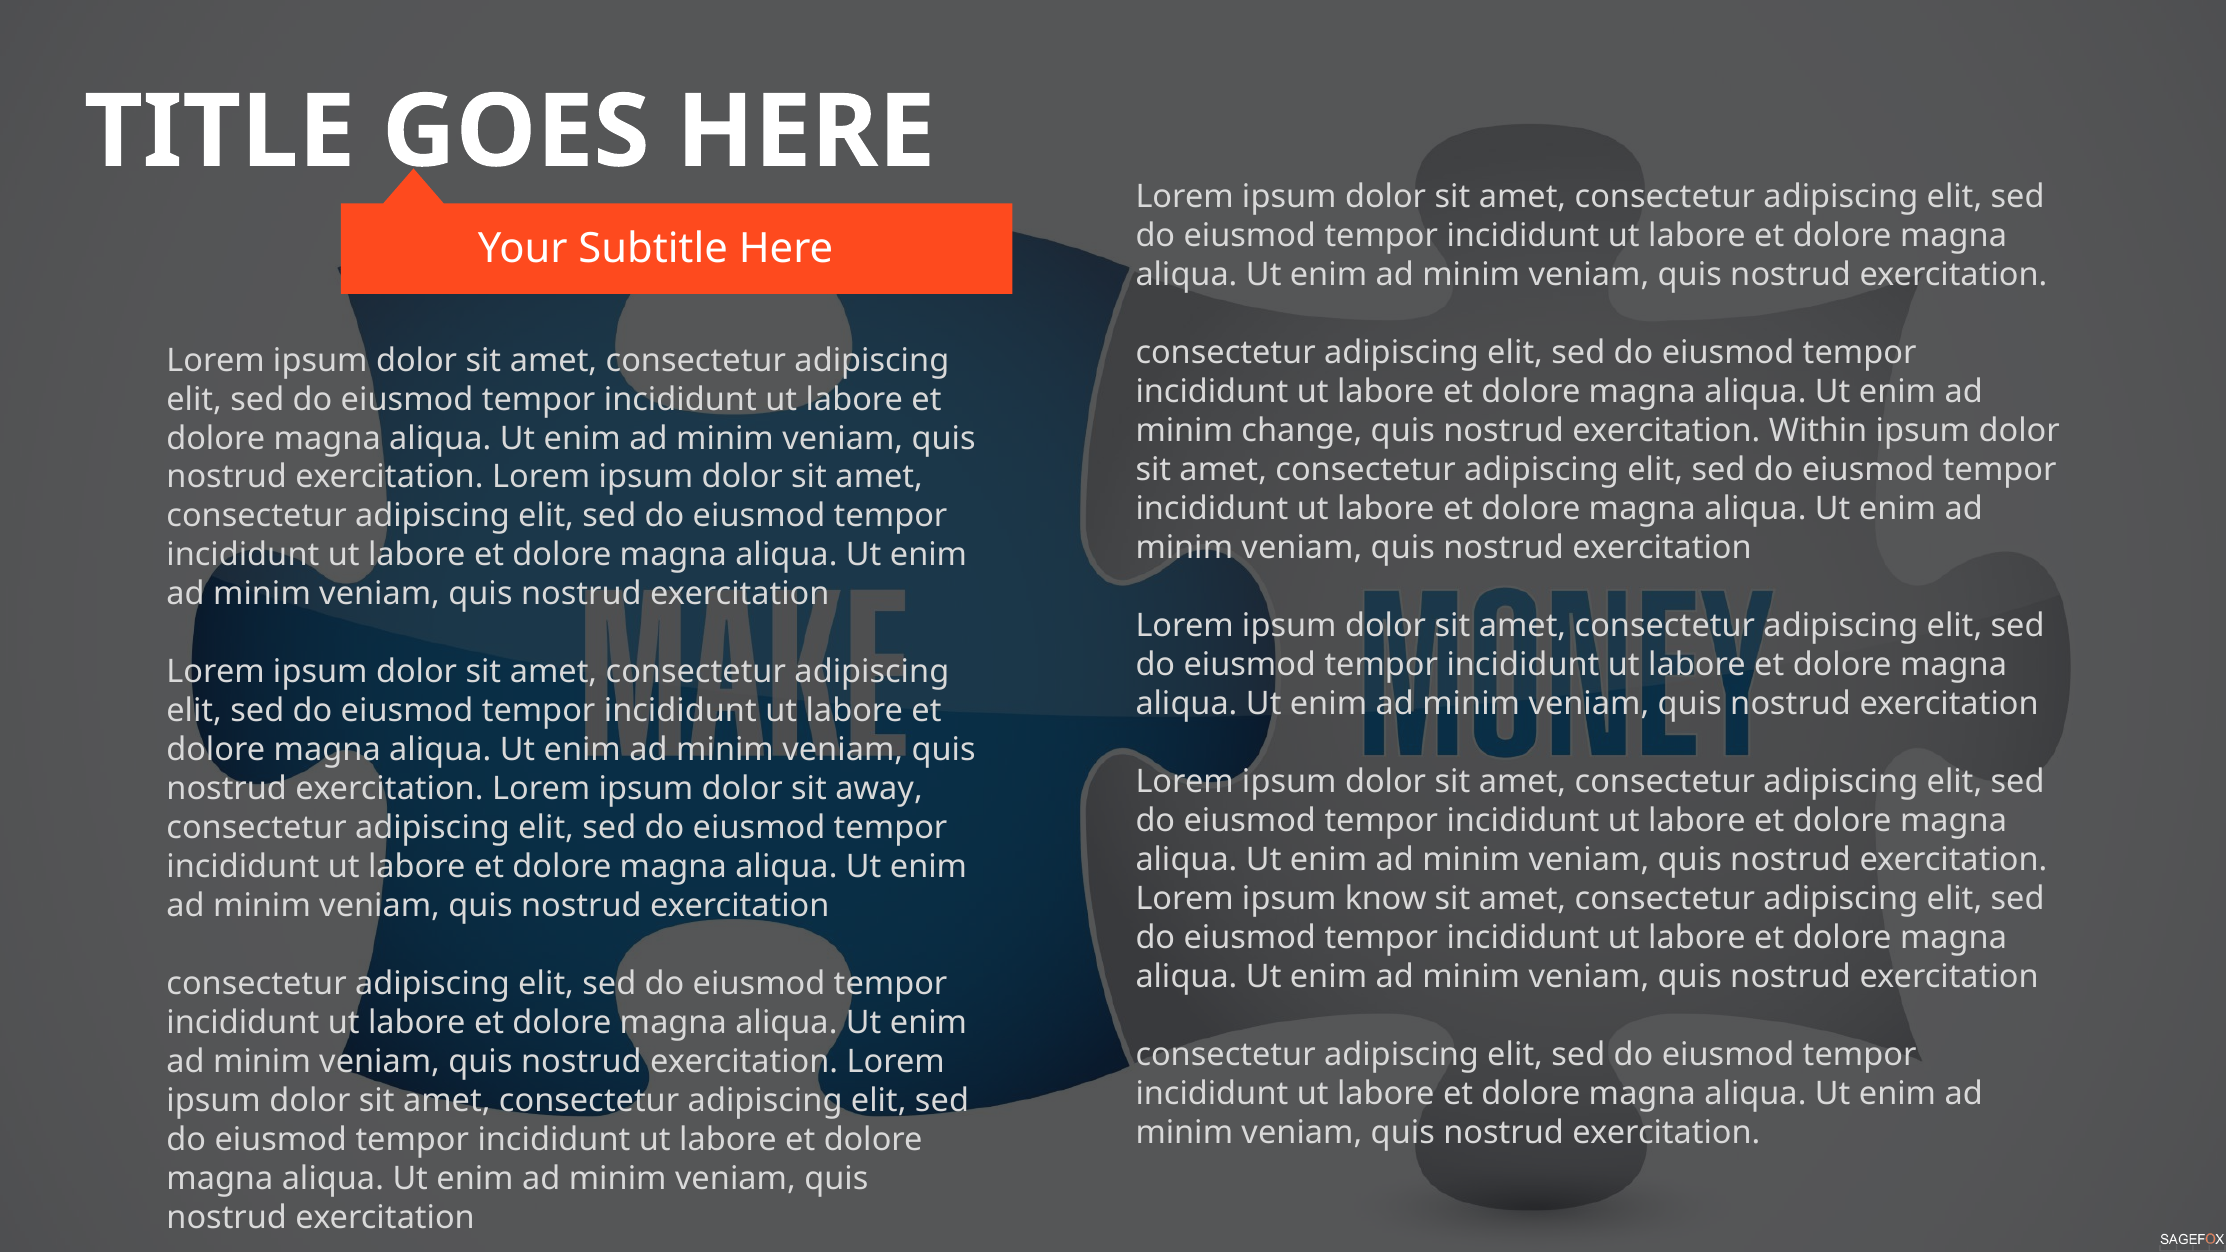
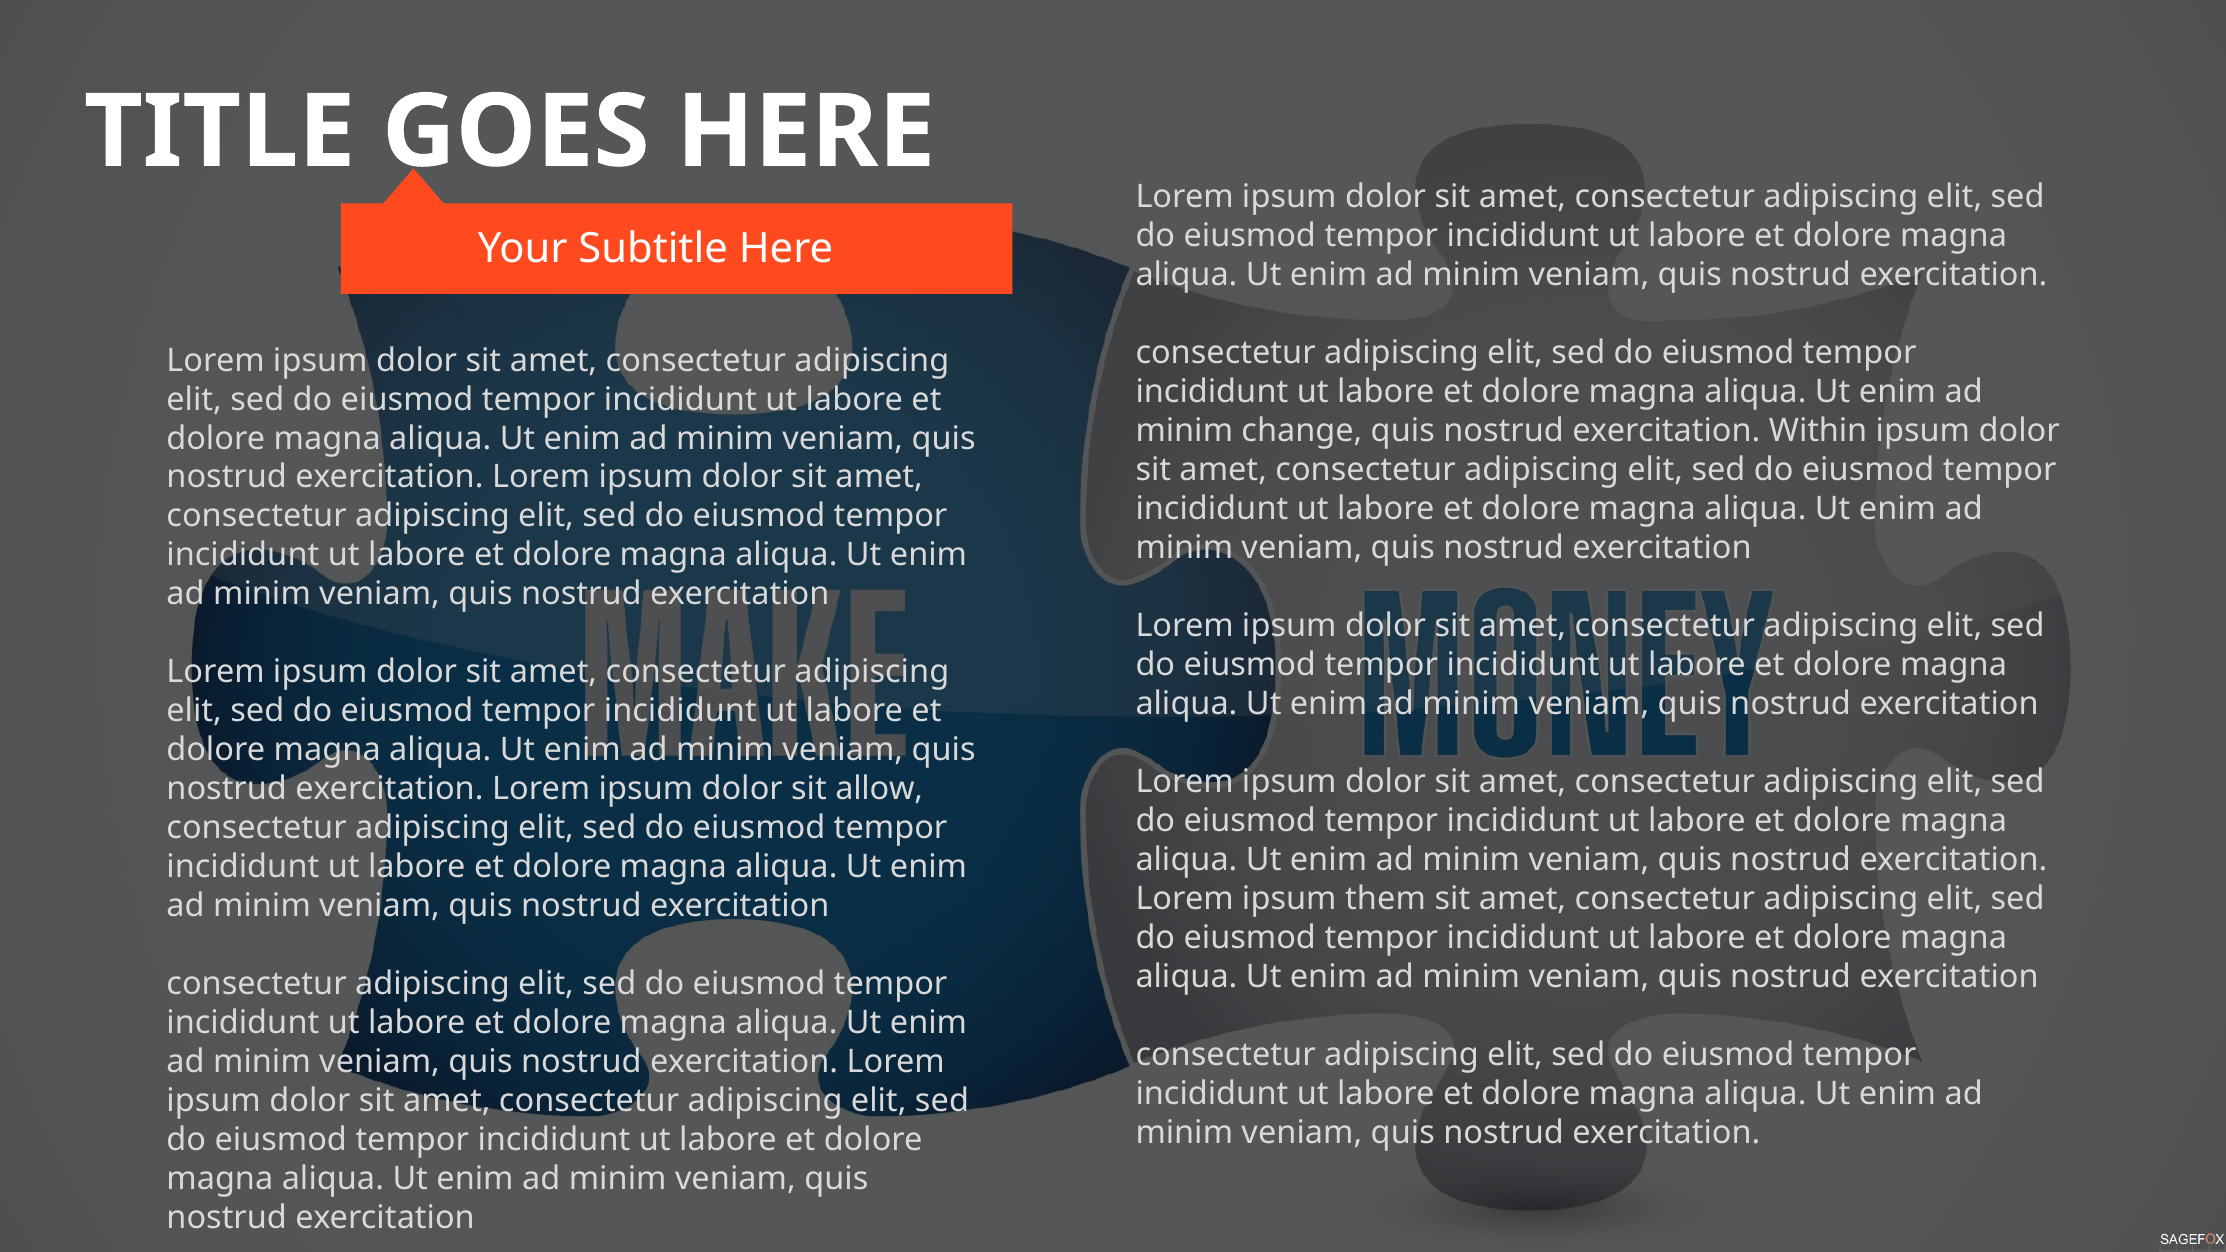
away: away -> allow (879, 789)
know: know -> them (1386, 899)
